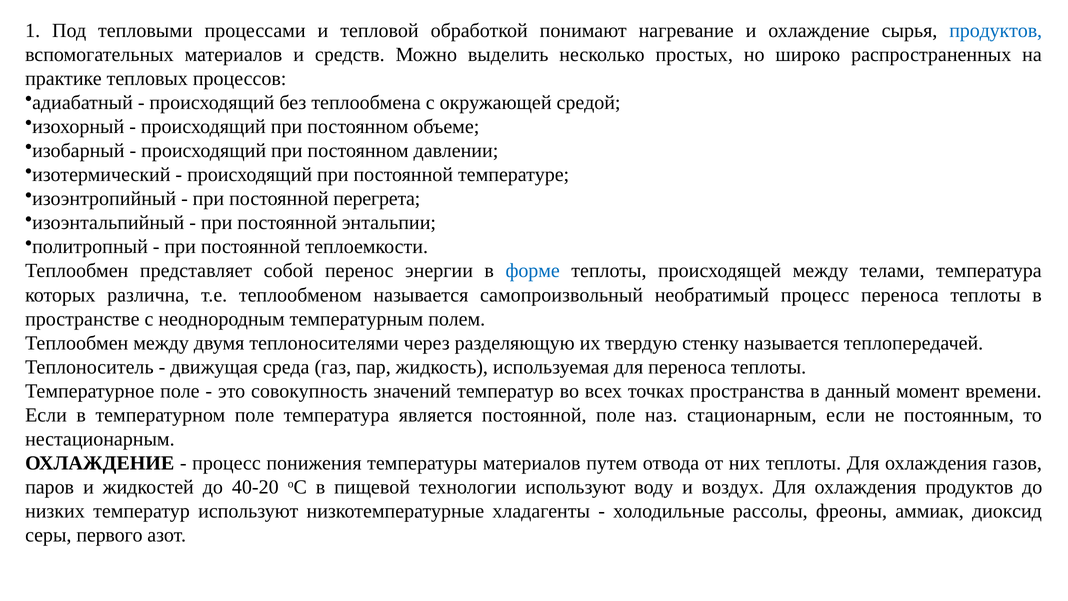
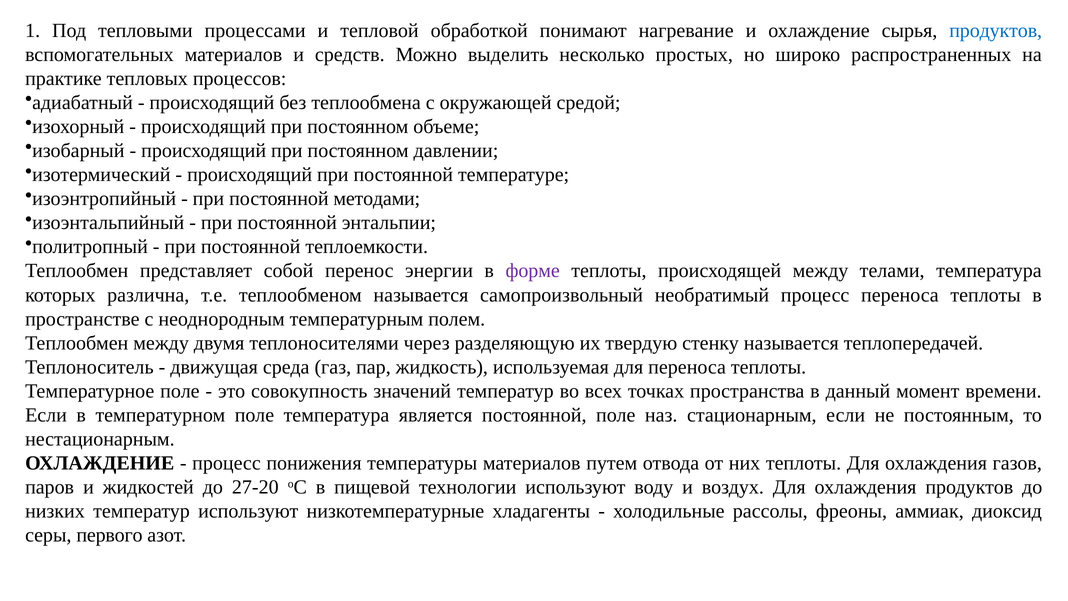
перегрета: перегрета -> методами (377, 199)
форме colour: blue -> purple (533, 271)
40-20: 40-20 -> 27-20 (255, 487)
